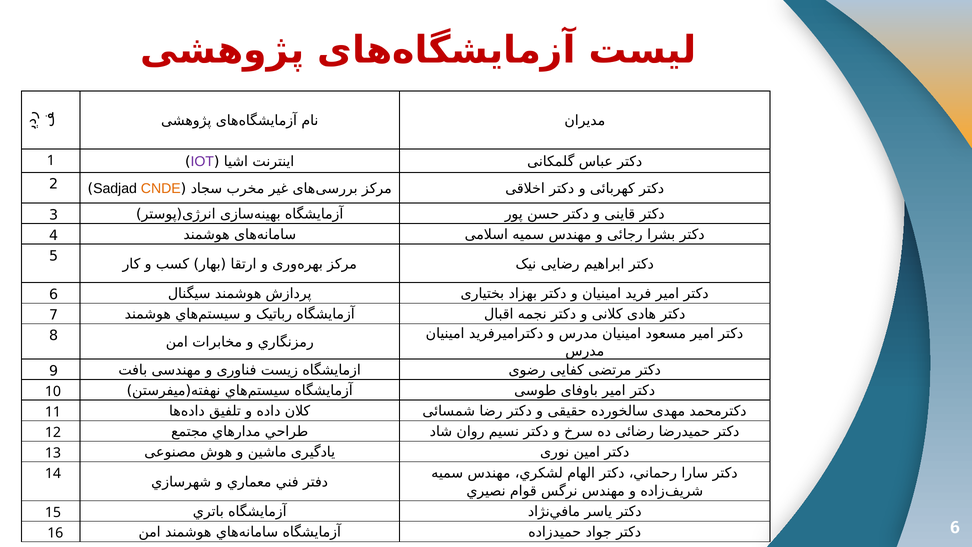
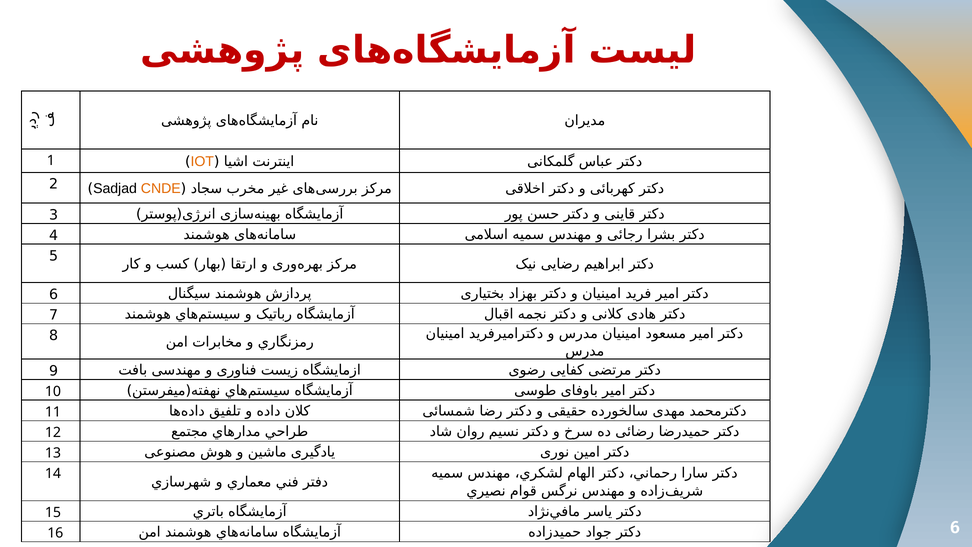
IOT colour: purple -> orange (202, 161)
